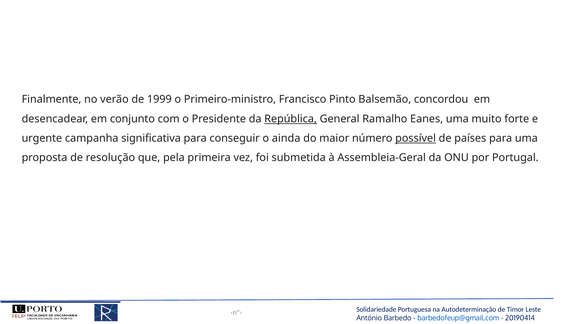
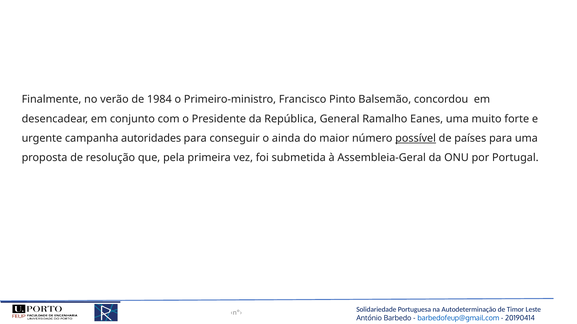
1999: 1999 -> 1984 (159, 100)
República underline: present -> none (291, 119)
significativa: significativa -> autoridades (151, 139)
